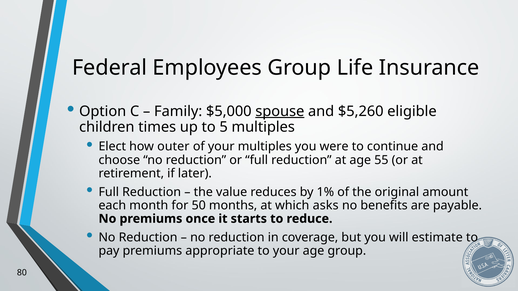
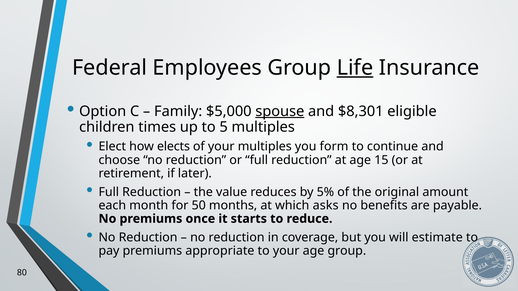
Life underline: none -> present (355, 68)
$5,260: $5,260 -> $8,301 (361, 111)
outer: outer -> elects (173, 147)
were: were -> form (334, 147)
55: 55 -> 15 (381, 160)
1%: 1% -> 5% (325, 192)
